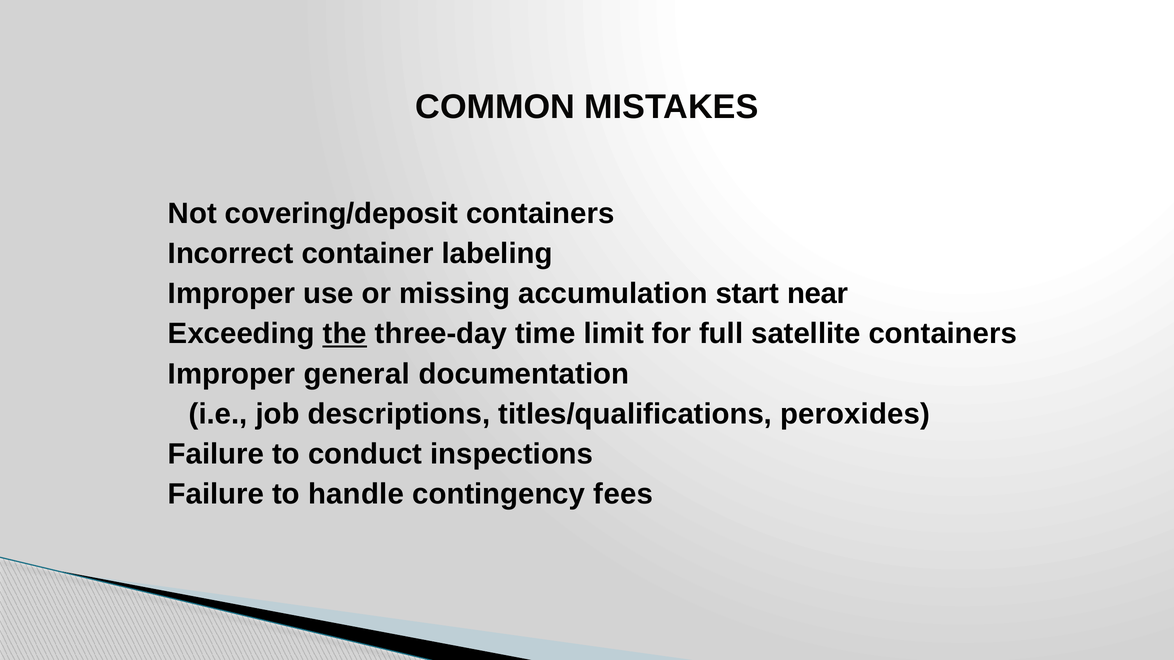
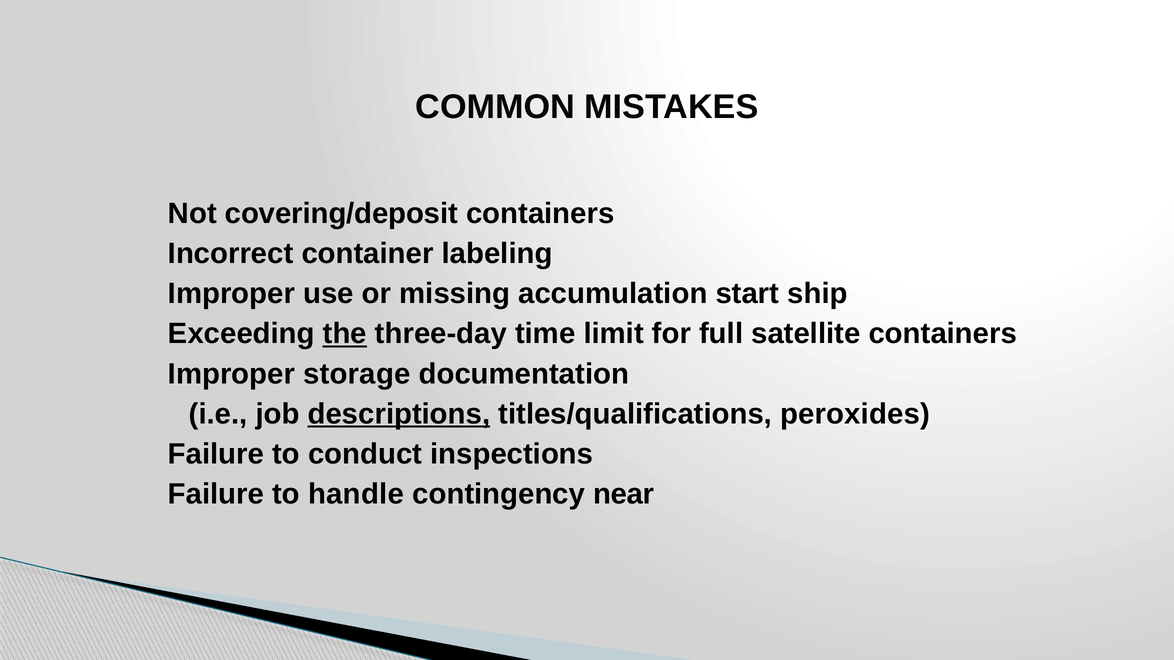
near: near -> ship (817, 294)
general: general -> storage (357, 374)
descriptions underline: none -> present (399, 414)
fees: fees -> near (624, 494)
